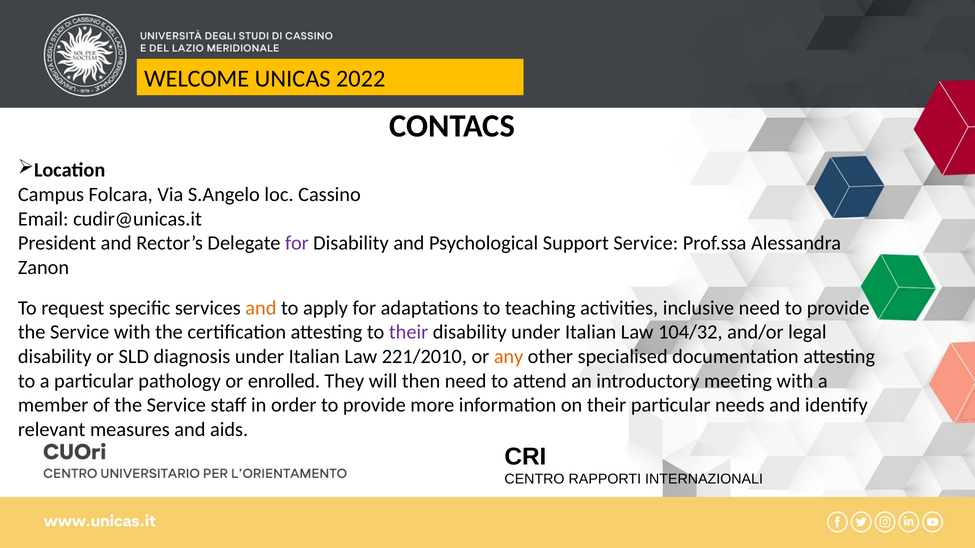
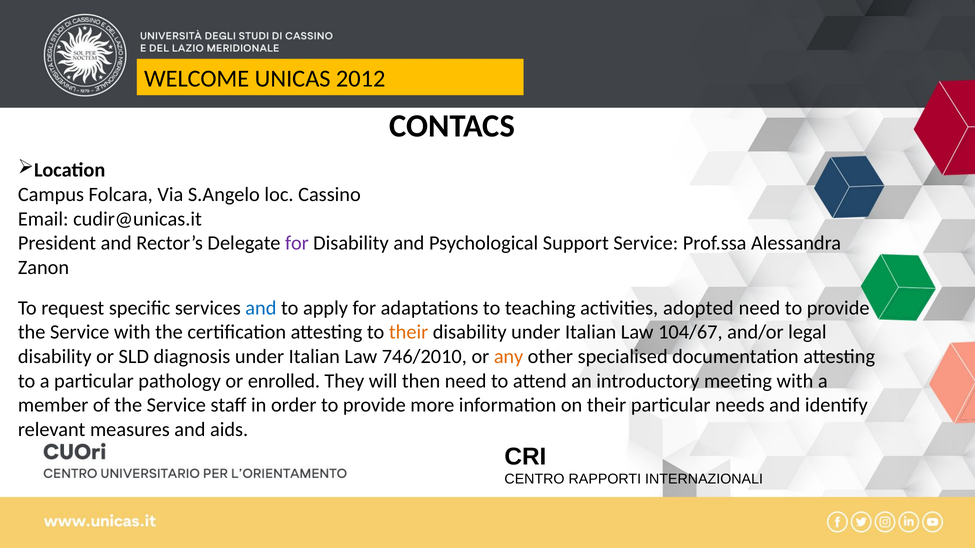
2022: 2022 -> 2012 (361, 79)
and colour: orange -> blue (261, 308)
inclusive: inclusive -> adopted (698, 308)
their colour: purple -> orange (409, 332)
104/32: 104/32 -> 104/67 (690, 332)
221/2010: 221/2010 -> 746/2010 (424, 357)
